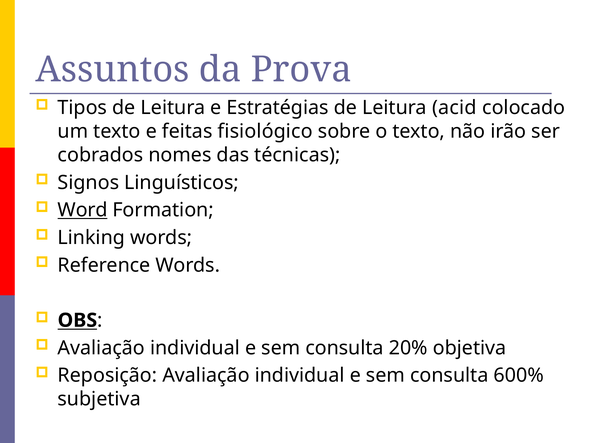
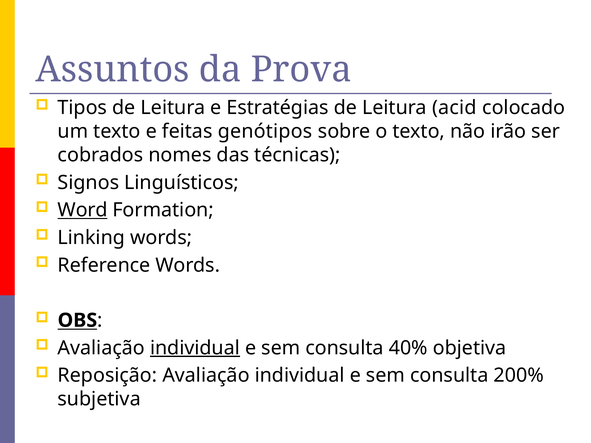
fisiológico: fisiológico -> genótipos (265, 131)
individual underline: none -> present (195, 348)
20%: 20% -> 40% (408, 348)
600%: 600% -> 200% (519, 376)
